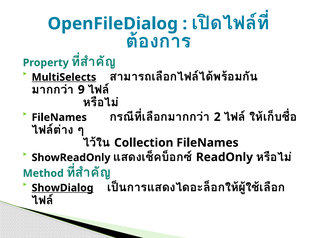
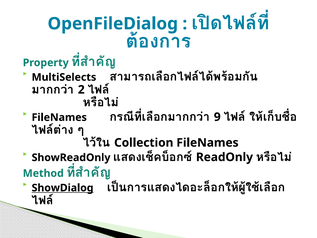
MultiSelects underline: present -> none (64, 77)
9: 9 -> 2 (81, 90)
2: 2 -> 9 (217, 117)
